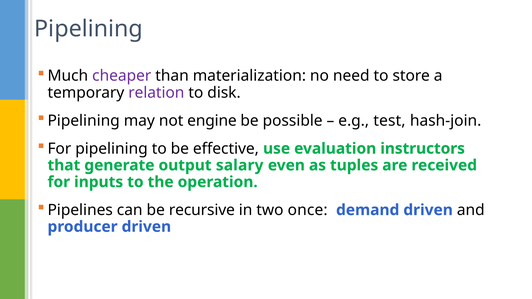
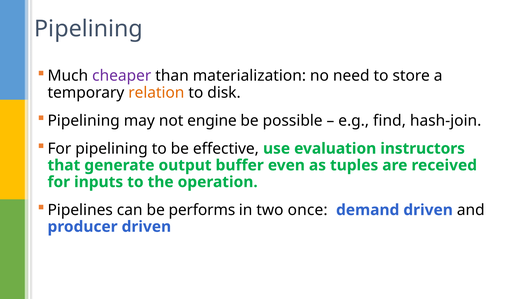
relation colour: purple -> orange (156, 93)
test: test -> find (389, 121)
salary: salary -> buffer (240, 165)
recursive: recursive -> performs (202, 210)
